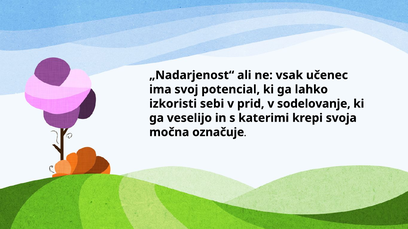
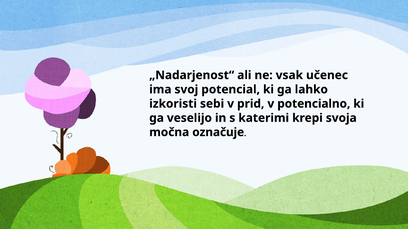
sodelovanje: sodelovanje -> potencialno (314, 104)
